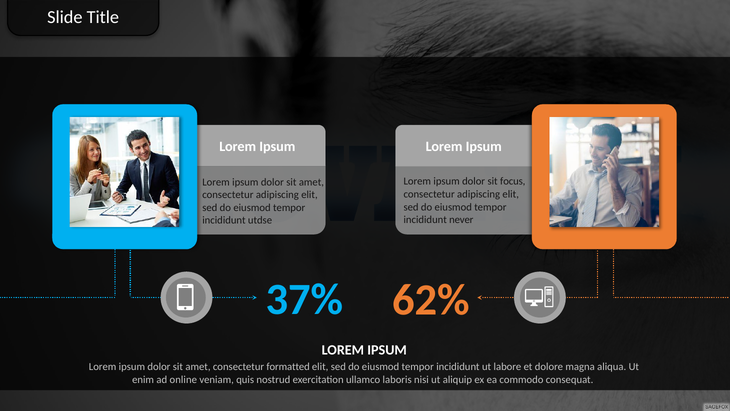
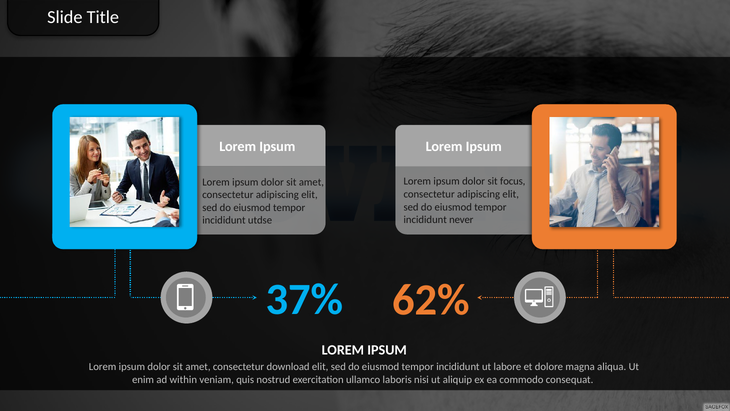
formatted: formatted -> download (288, 367)
online: online -> within (183, 379)
